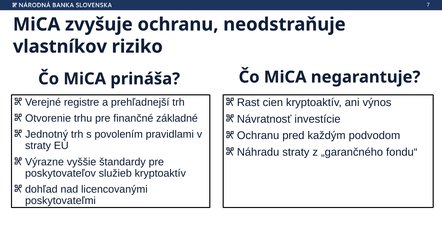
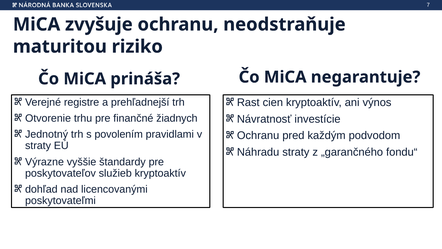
vlastníkov: vlastníkov -> maturitou (60, 46)
základné: základné -> žiadnych (177, 118)
